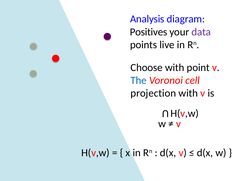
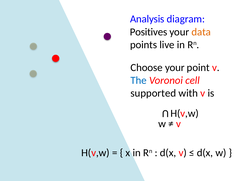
data colour: purple -> orange (201, 32)
Choose with: with -> your (175, 67)
projection: projection -> supported (153, 93)
